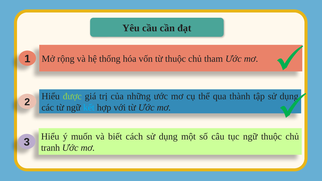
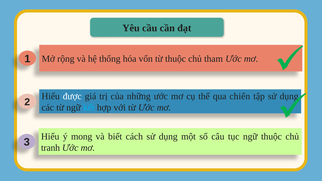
được colour: light green -> white (72, 96)
thành: thành -> chiến (240, 96)
muốn: muốn -> mong (82, 137)
